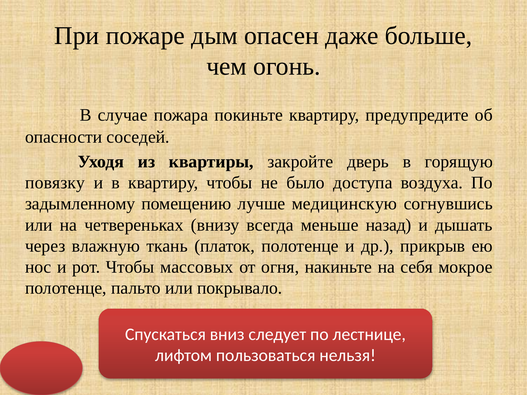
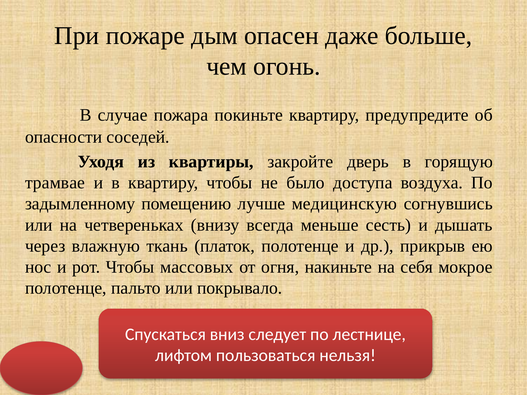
повязку: повязку -> трамвае (55, 183)
назад: назад -> сесть (388, 225)
